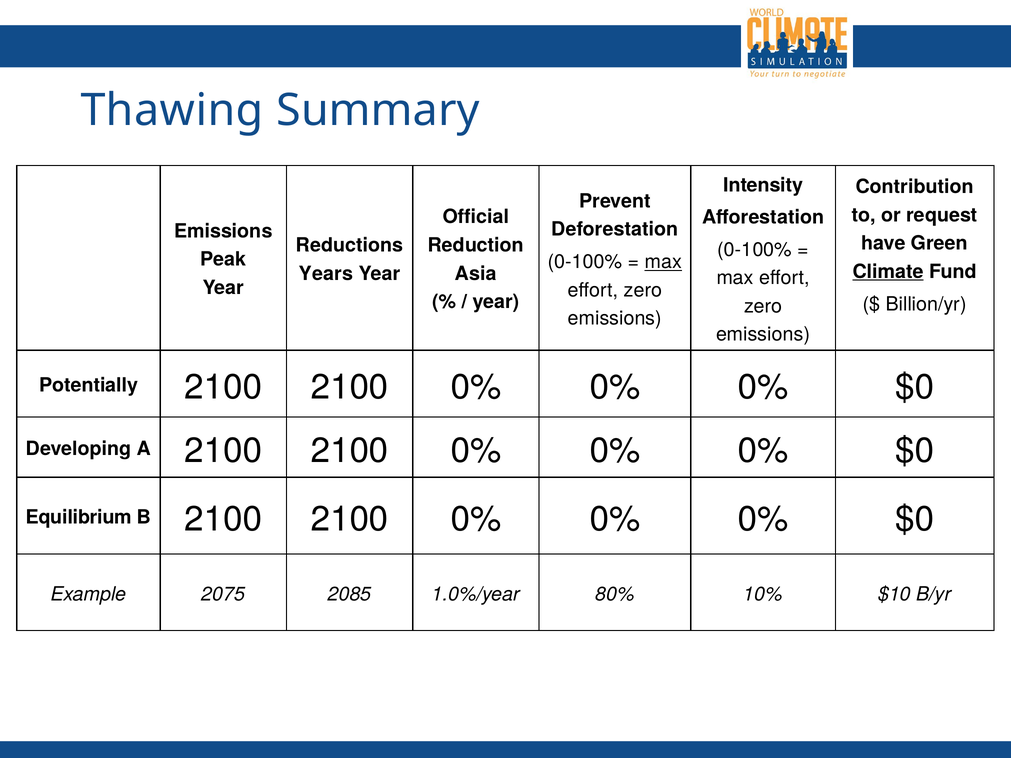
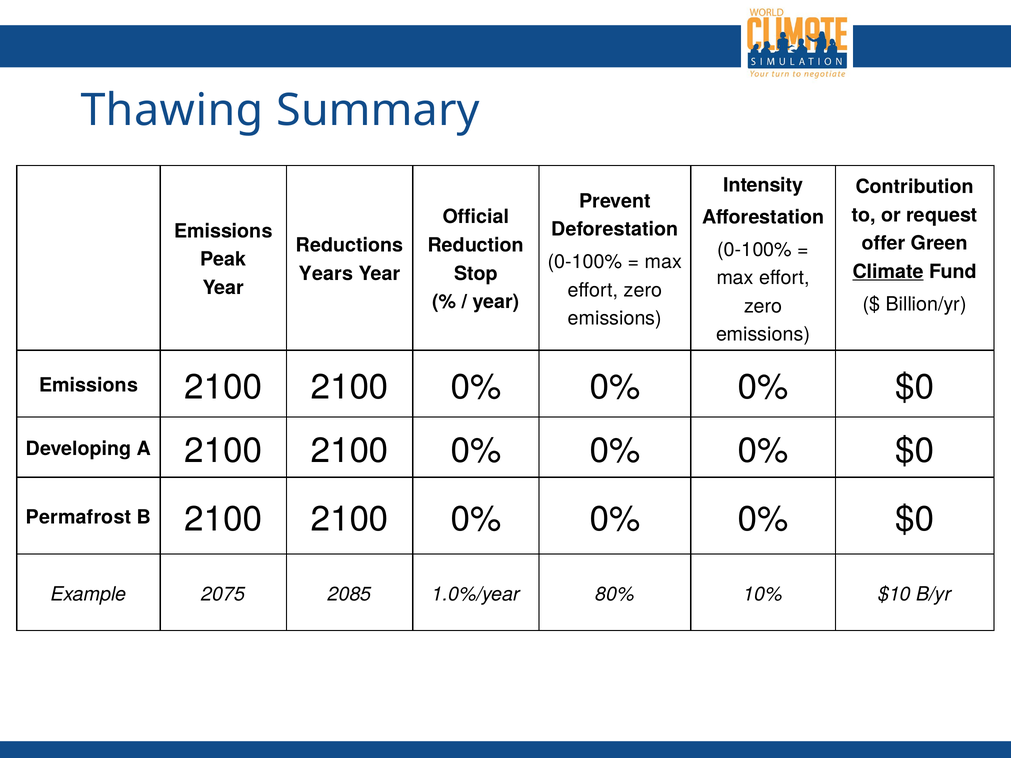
have: have -> offer (883, 243)
max underline: present -> none (663, 262)
Asia: Asia -> Stop (476, 274)
Potentially: Potentially -> Emissions (89, 385)
Equilibrium: Equilibrium -> Permafrost (79, 517)
